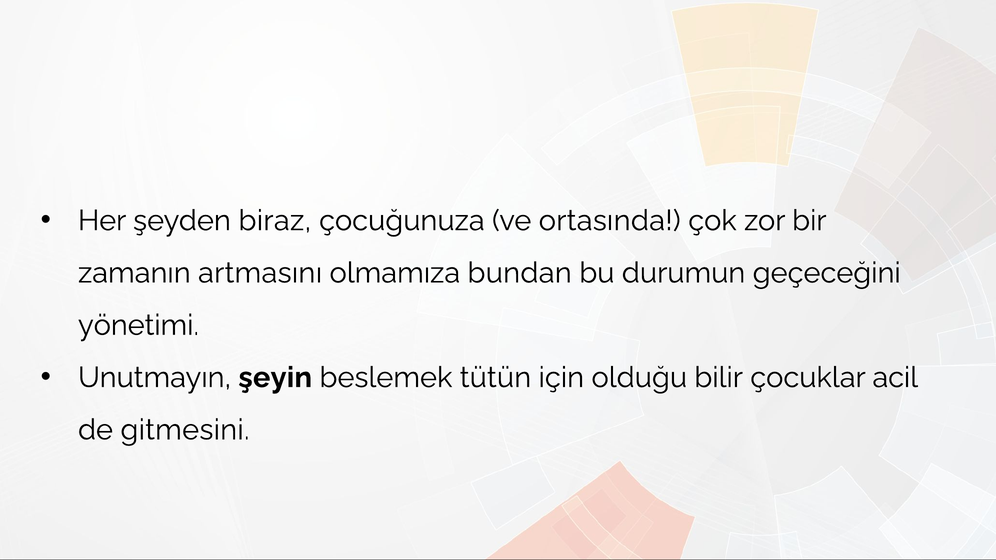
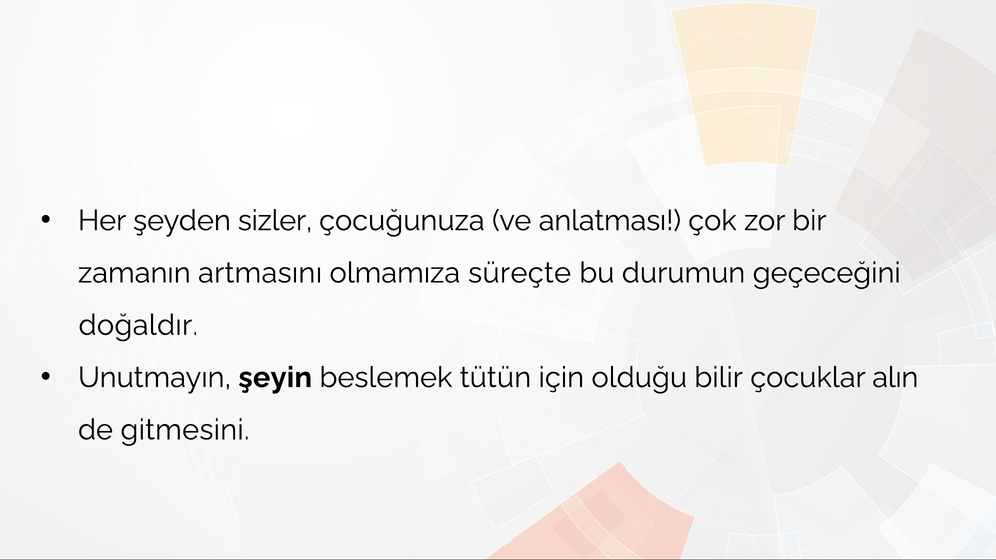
biraz: biraz -> sizler (275, 221)
ortasında: ortasında -> anlatması (610, 221)
bundan: bundan -> süreçte (520, 273)
yönetimi: yönetimi -> doğaldır (138, 325)
acil: acil -> alın (895, 378)
